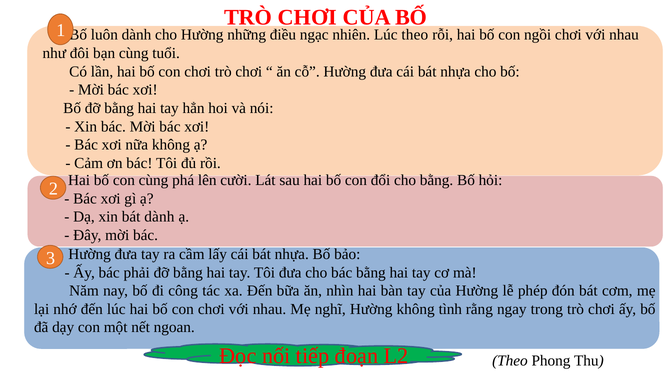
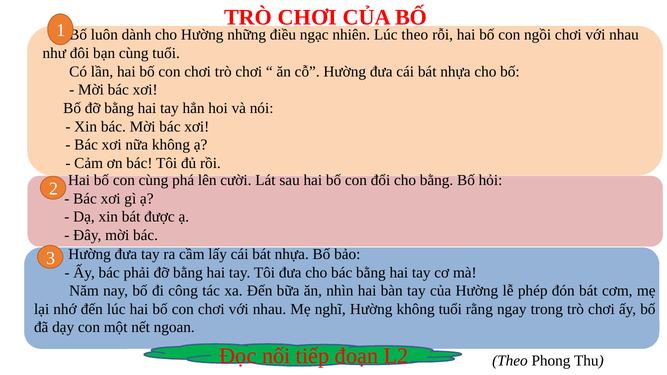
bát dành: dành -> được (159, 217)
không tình: tình -> tuổi (450, 309)
